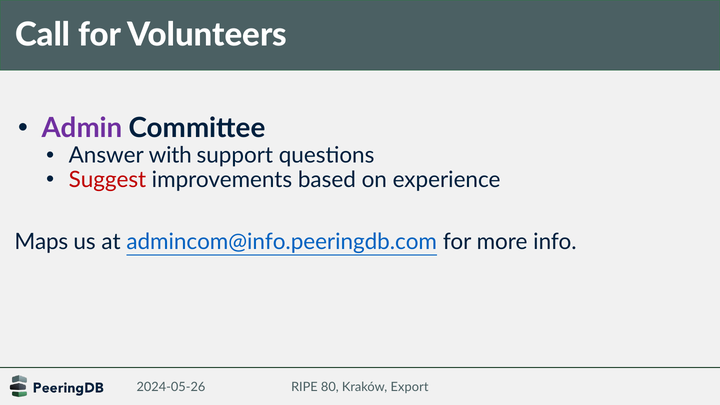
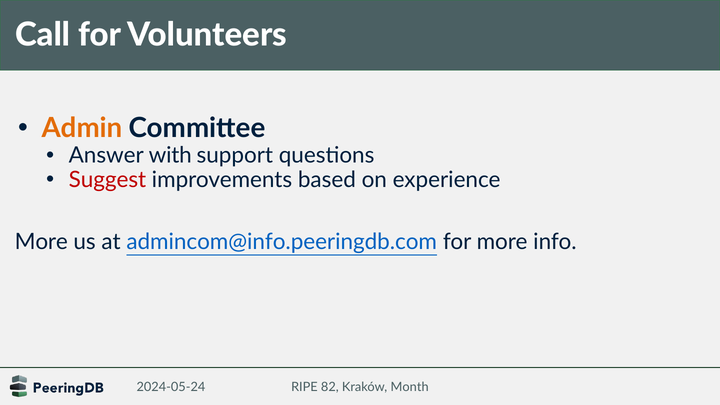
Admin colour: purple -> orange (82, 128)
Maps: Maps -> More (41, 242)
2024-05-26: 2024-05-26 -> 2024-05-24 (171, 387)
80: 80 -> 82 (330, 387)
Export: Export -> Month (410, 387)
